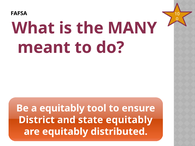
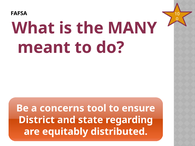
a equitably: equitably -> concerns (62, 108)
state equitably: equitably -> regarding (129, 120)
